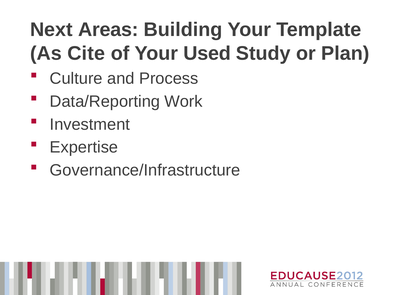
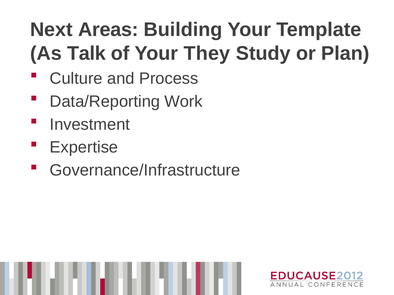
Cite: Cite -> Talk (86, 53)
Used: Used -> They (207, 53)
